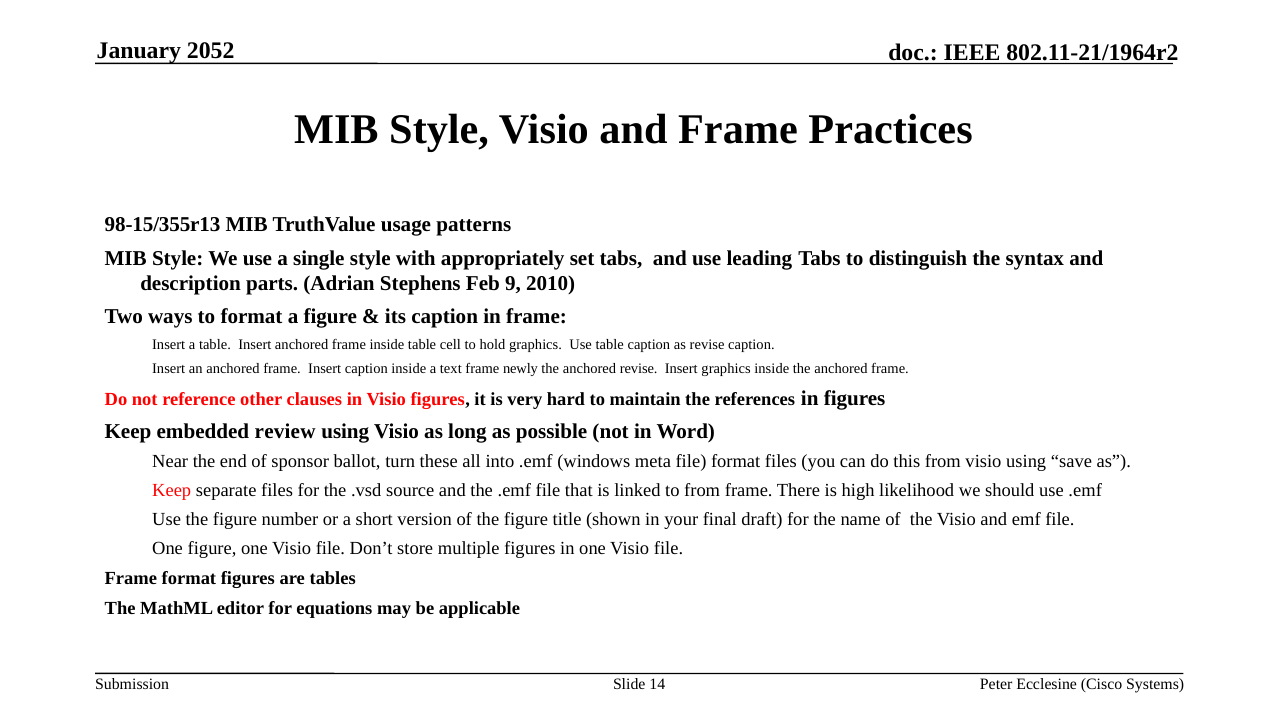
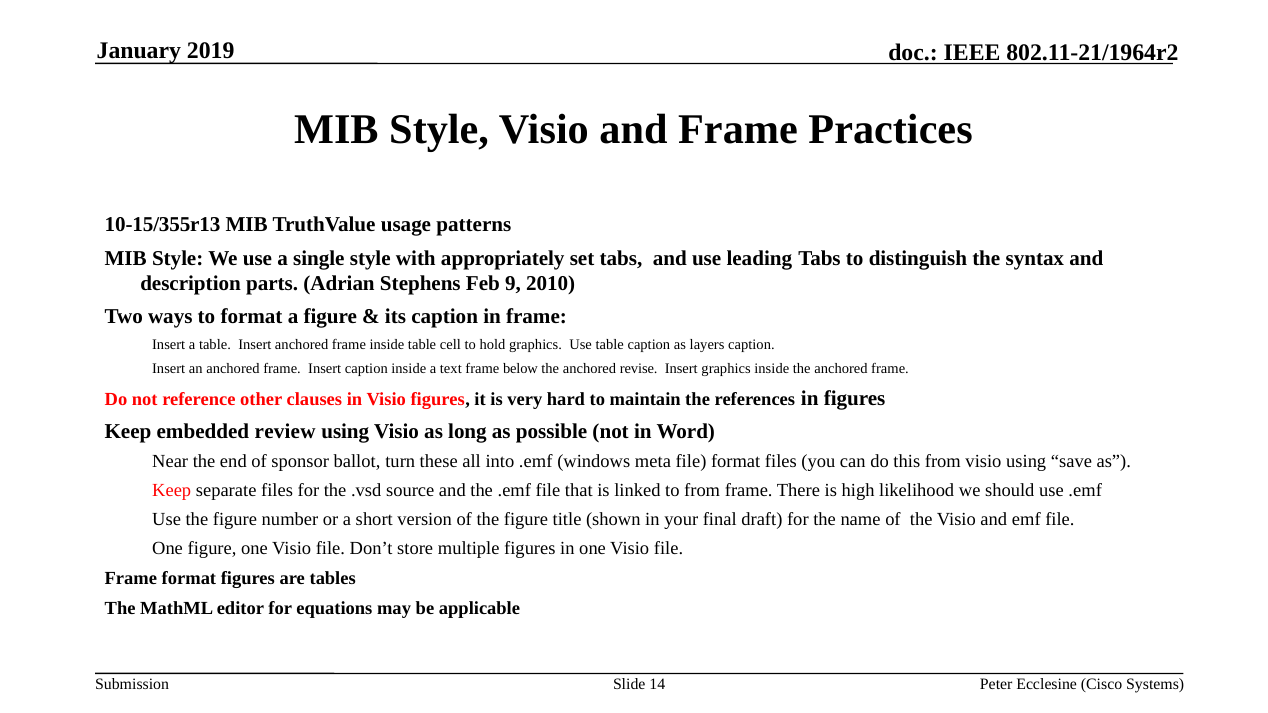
2052: 2052 -> 2019 (211, 50)
98-15/355r13: 98-15/355r13 -> 10-15/355r13 (163, 225)
as revise: revise -> layers (707, 344)
newly: newly -> below (520, 368)
